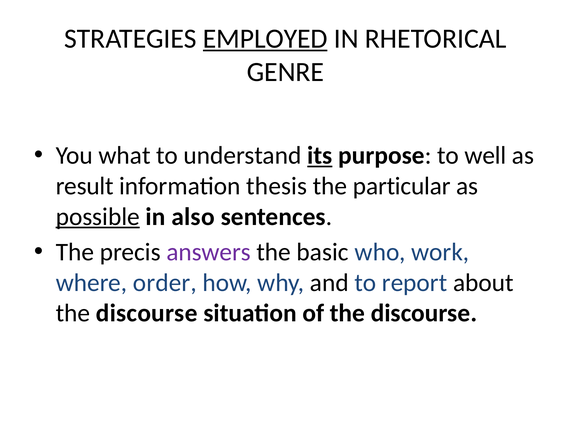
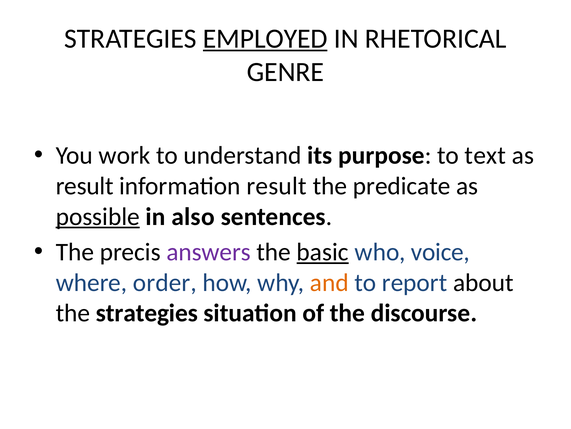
what: what -> work (125, 155)
its underline: present -> none (320, 155)
well: well -> text (485, 155)
information thesis: thesis -> result (277, 186)
particular: particular -> predicate (402, 186)
basic underline: none -> present (323, 252)
work: work -> voice (440, 252)
and colour: black -> orange (329, 282)
discourse: discourse -> strategies (147, 313)
